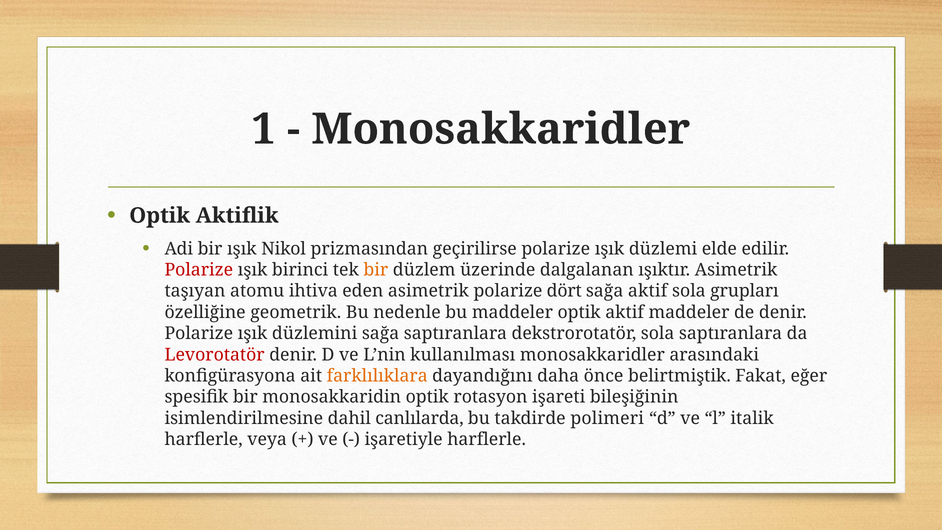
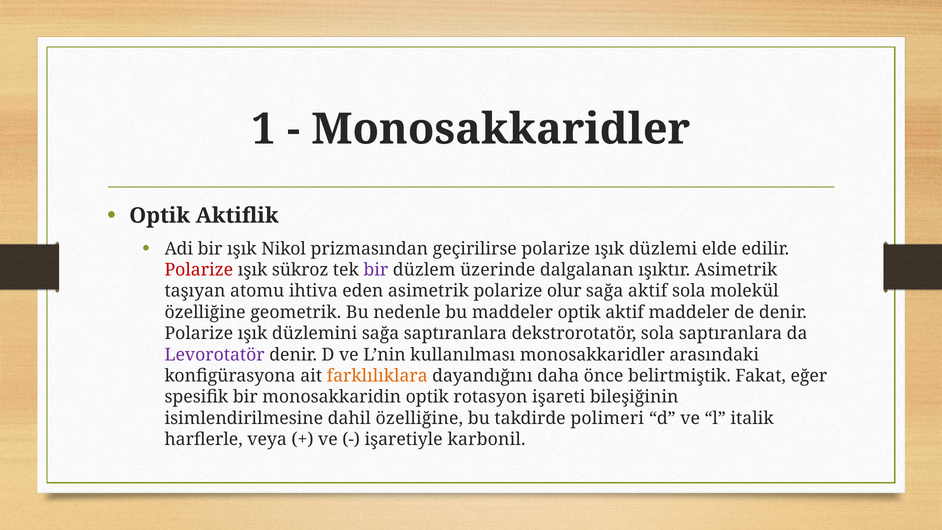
birinci: birinci -> sükroz (300, 270)
bir colour: orange -> purple (376, 270)
dört: dört -> olur (564, 291)
grupları: grupları -> molekül (744, 291)
Levorotatör colour: red -> purple (215, 355)
dahil canlılarda: canlılarda -> özelliğine (419, 418)
işaretiyle harflerle: harflerle -> karbonil (487, 439)
